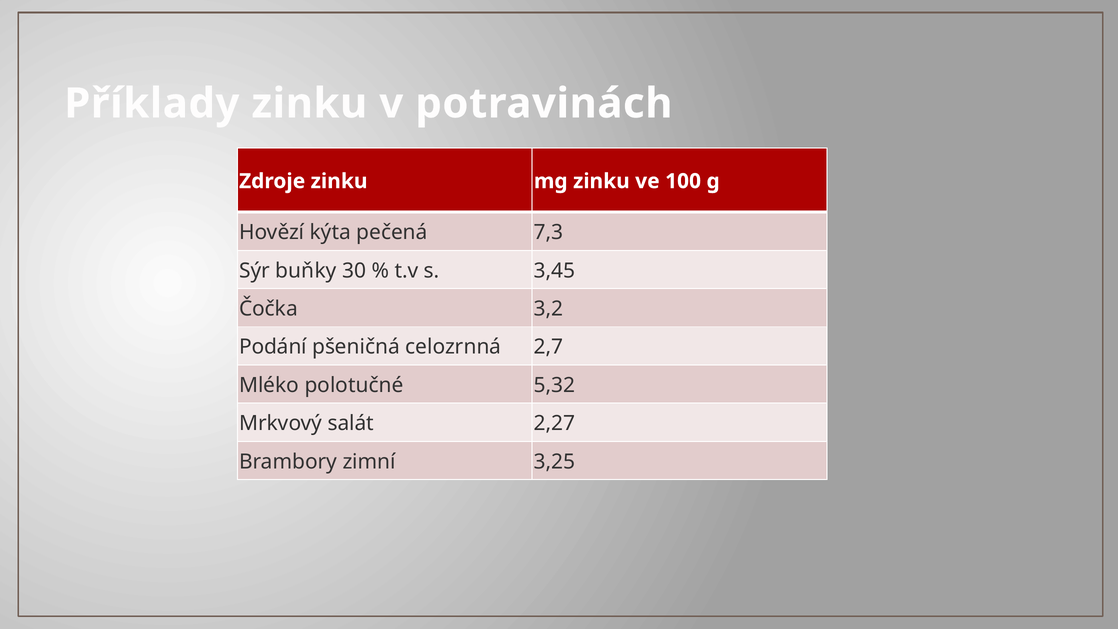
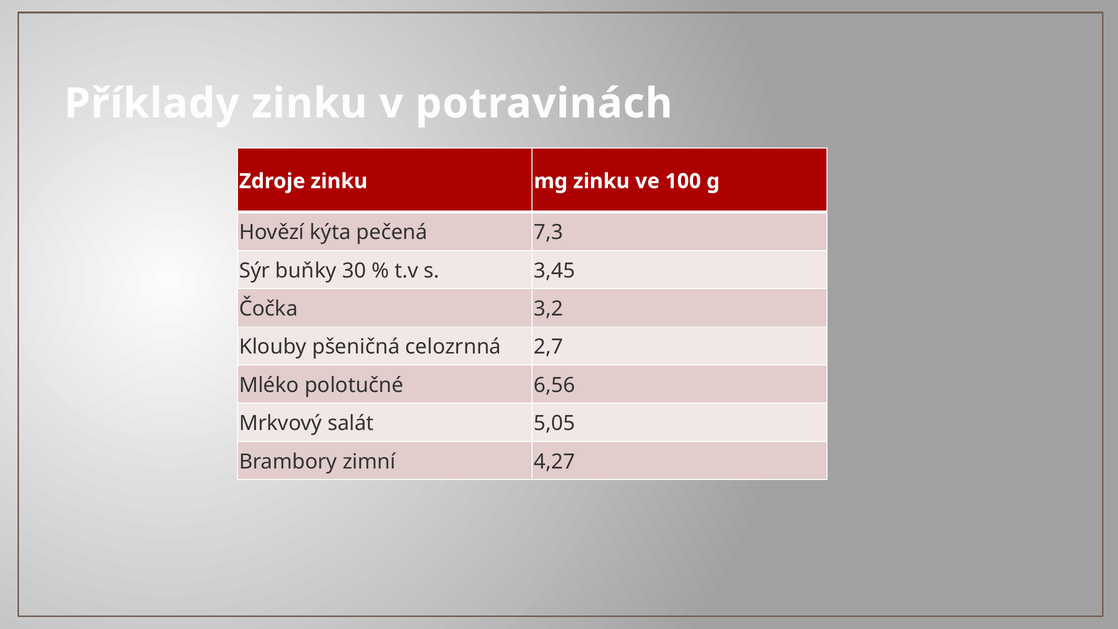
Podání: Podání -> Klouby (273, 347)
5,32: 5,32 -> 6,56 (555, 385)
2,27: 2,27 -> 5,05 (555, 423)
3,25: 3,25 -> 4,27 (555, 462)
